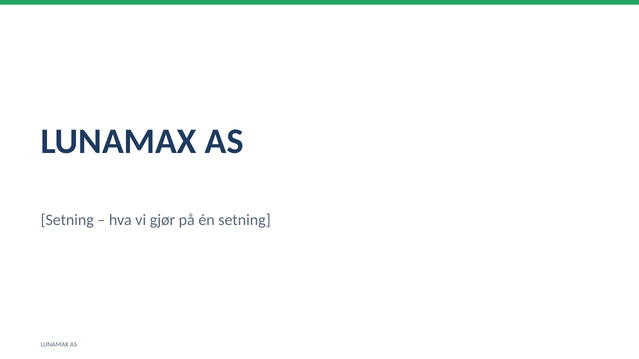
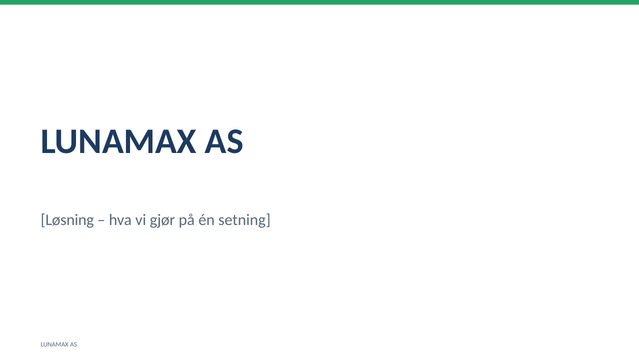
Setning: Setning -> Løsning (67, 220)
